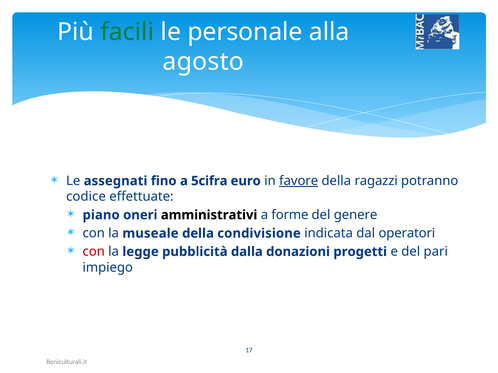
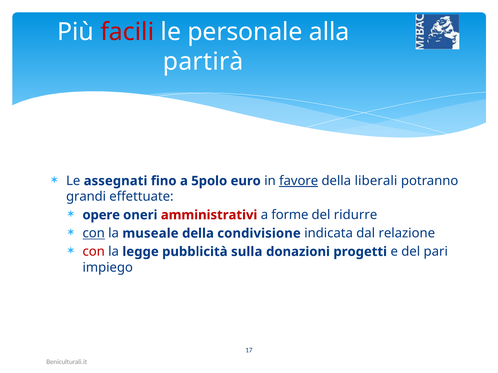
facili colour: green -> red (127, 32)
agosto: agosto -> partirà (203, 62)
5cifra: 5cifra -> 5polo (209, 181)
ragazzi: ragazzi -> liberali (376, 181)
codice: codice -> grandi (86, 197)
piano: piano -> opere (101, 215)
amministrativi colour: black -> red (209, 215)
genere: genere -> ridurre (356, 215)
con underline: none -> present (94, 234)
operatori: operatori -> relazione (407, 234)
dalla: dalla -> sulla (247, 252)
